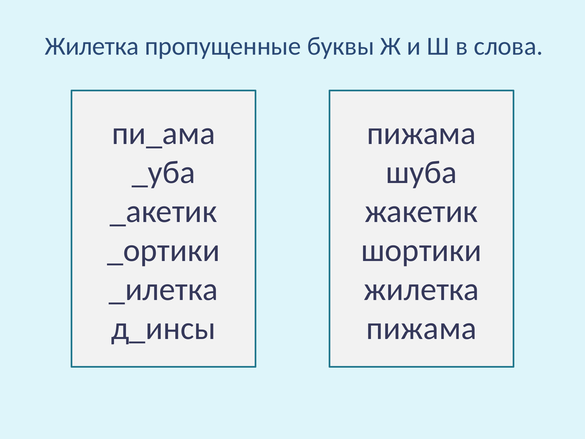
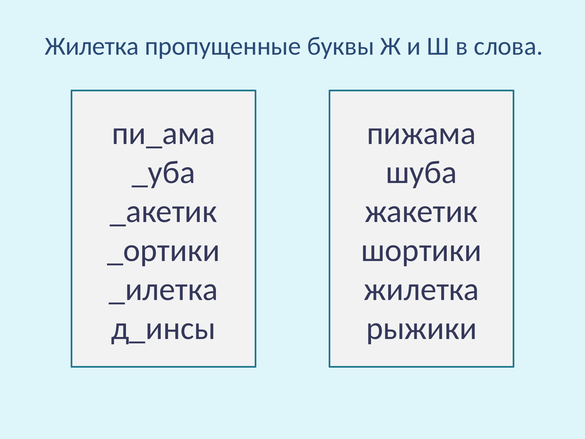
пижама: пижама -> рыжики (422, 328)
